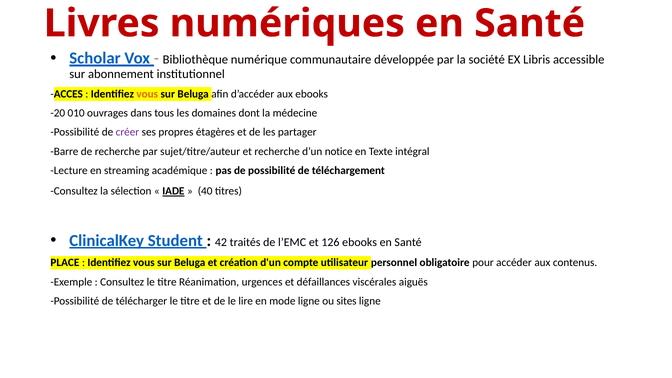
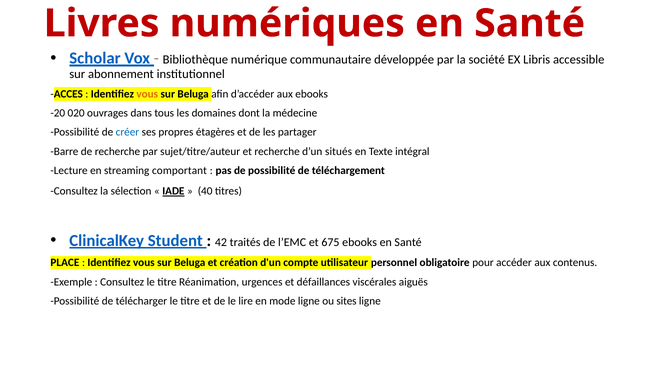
010: 010 -> 020 (76, 113)
créer colour: purple -> blue (127, 132)
notice: notice -> situés (339, 151)
académique: académique -> comportant (180, 170)
126: 126 -> 675 (330, 242)
